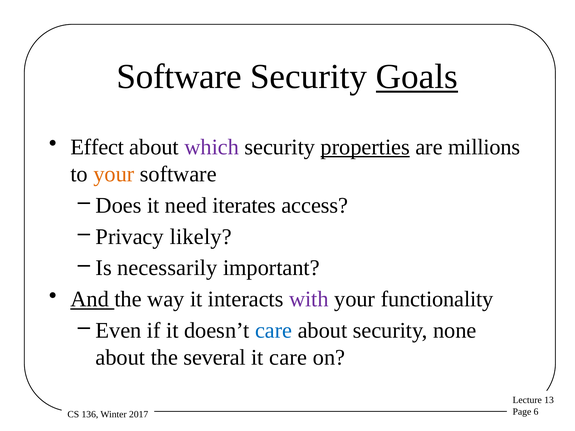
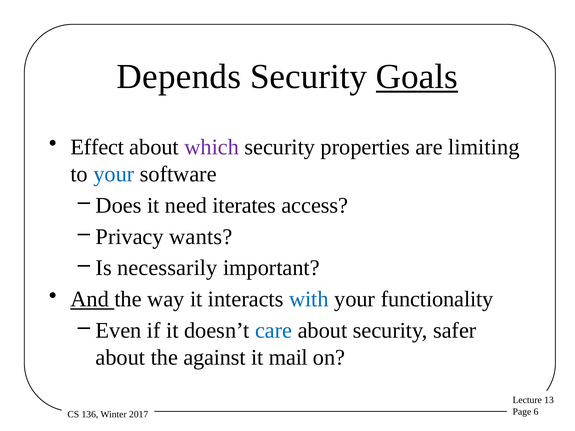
Software: Software -> Depends (179, 77)
properties underline: present -> none (365, 147)
millions: millions -> limiting (484, 147)
your colour: orange -> blue (114, 174)
likely: likely -> wants (201, 237)
with colour: purple -> blue (309, 299)
none: none -> safer (455, 331)
several: several -> against (215, 358)
it care: care -> mail (288, 358)
